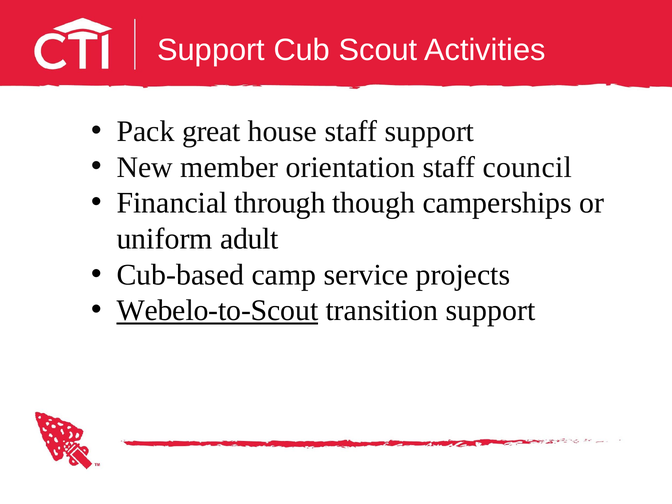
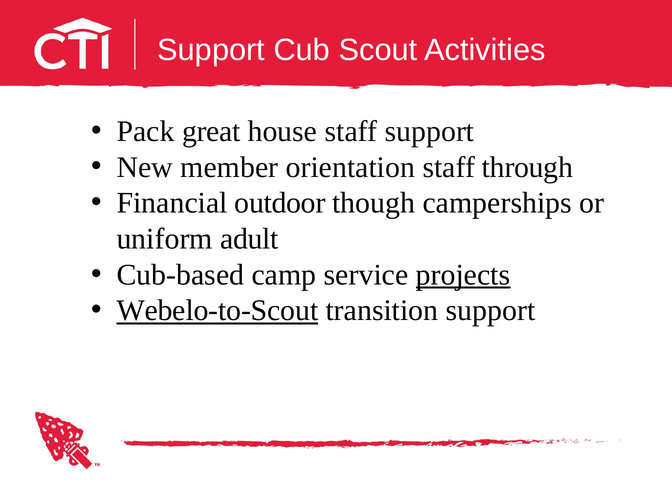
council: council -> through (527, 167)
through: through -> outdoor (280, 203)
projects underline: none -> present (463, 275)
